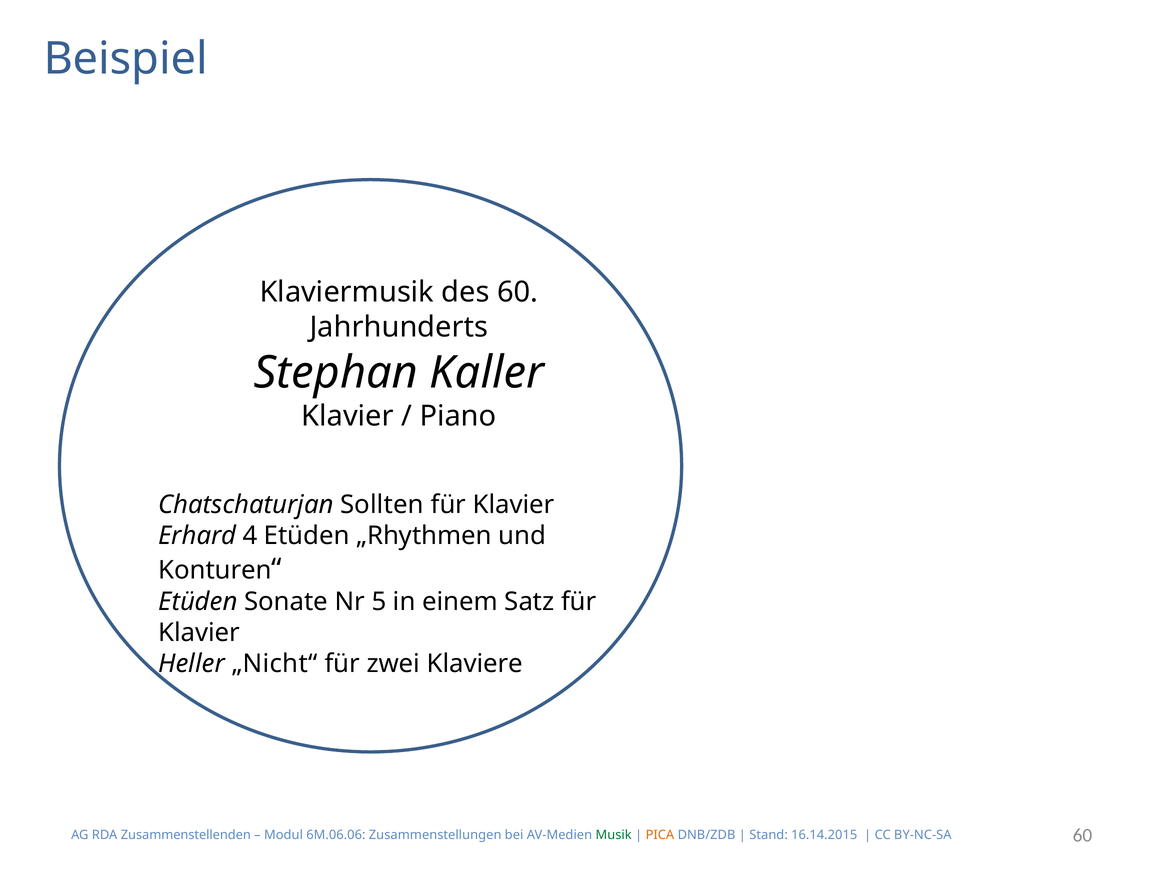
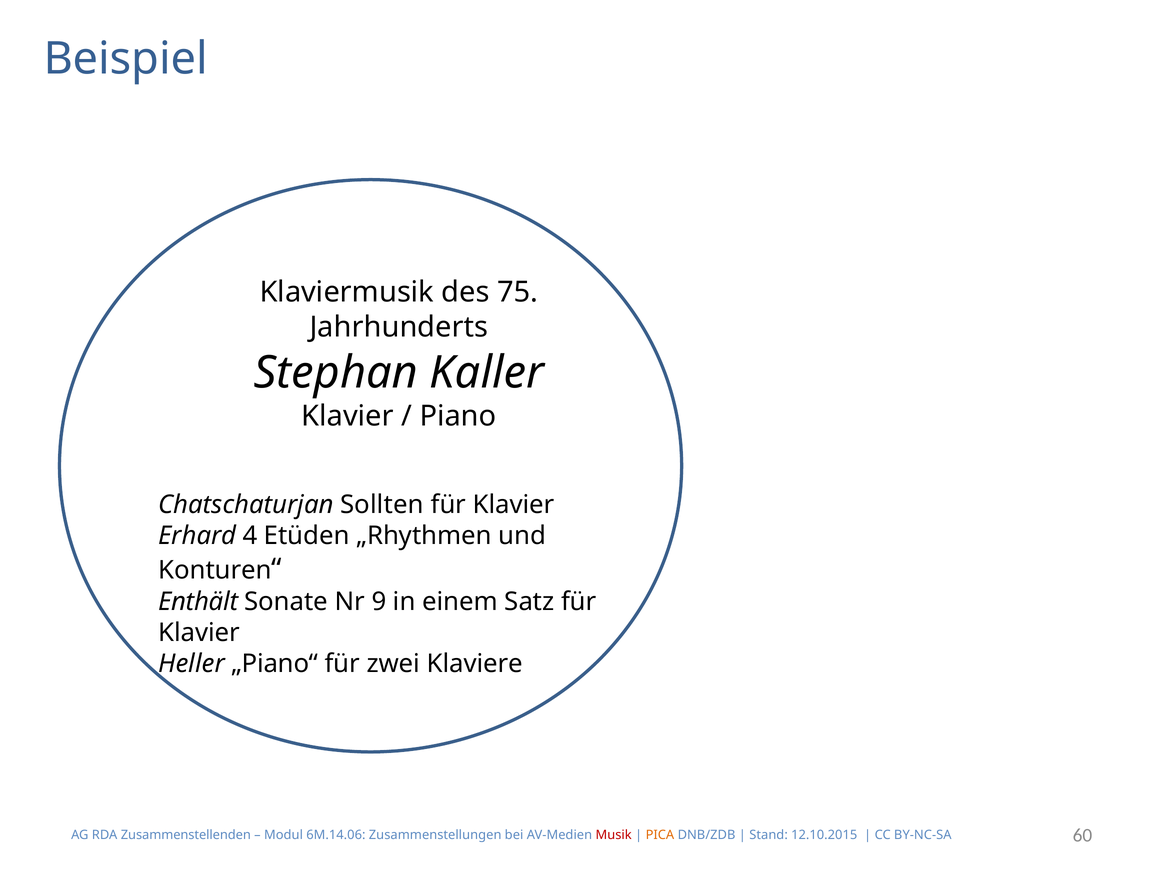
des 60: 60 -> 75 (518, 292)
Etüden: Etüden -> Enthält (198, 601)
5: 5 -> 9 (379, 601)
„Nicht“: „Nicht“ -> „Piano“ (275, 663)
6M.06.06: 6M.06.06 -> 6M.14.06 (336, 834)
Musik colour: green -> red (614, 834)
16.14.2015: 16.14.2015 -> 12.10.2015 (824, 834)
